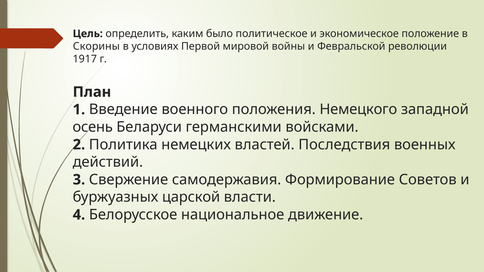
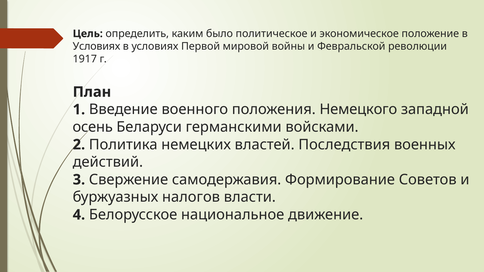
Скорины: Скорины -> Условиях (96, 46)
царской: царской -> налогов (191, 197)
